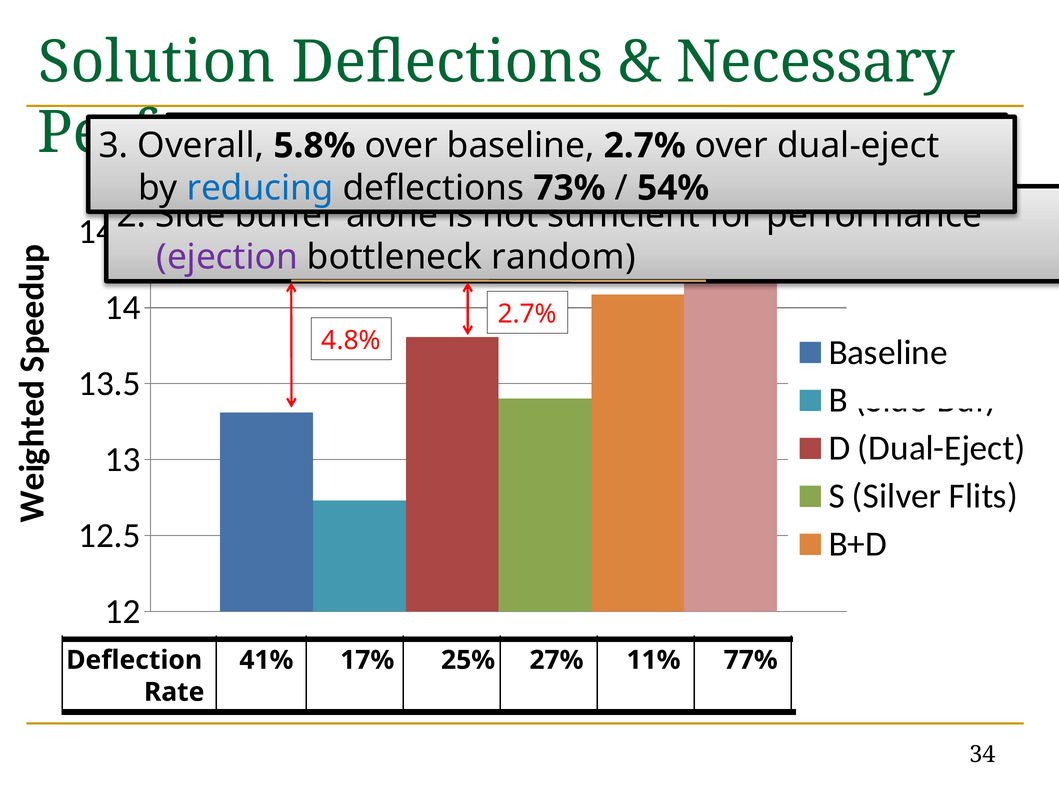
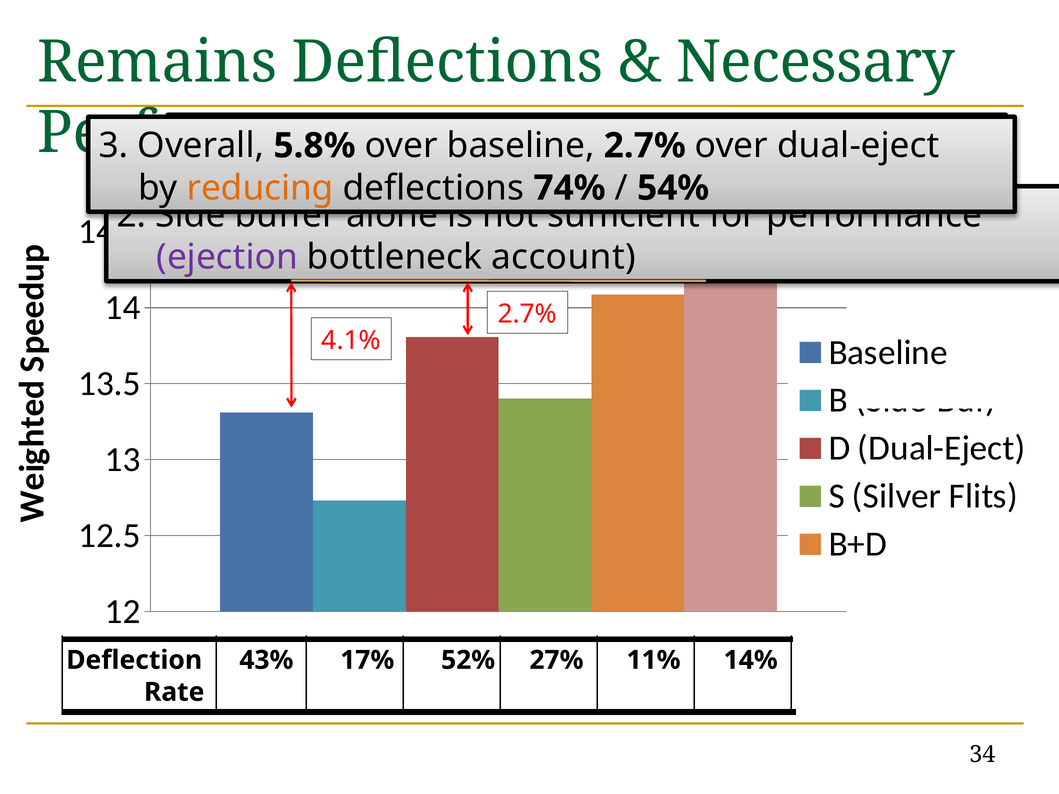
Solution: Solution -> Remains (157, 62)
reducing colour: blue -> orange (260, 188)
73%: 73% -> 74% (569, 188)
random: random -> account (563, 257)
4.8%: 4.8% -> 4.1% (351, 341)
41%: 41% -> 43% (266, 660)
25%: 25% -> 52% (468, 660)
77%: 77% -> 14% (751, 660)
